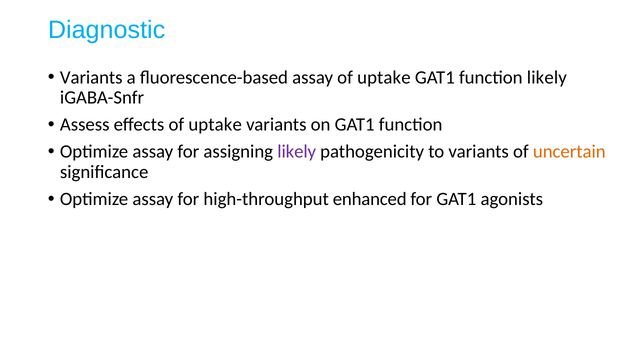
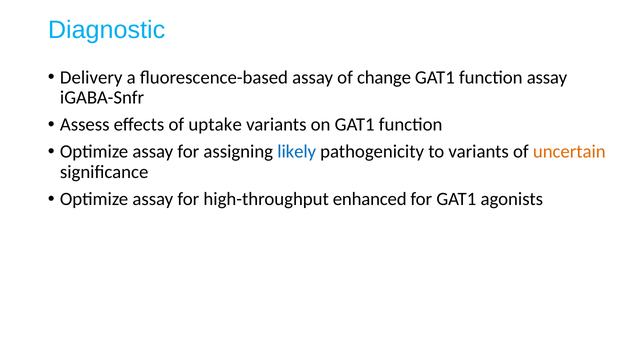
Variants: Variants -> Delivery (91, 78)
assay of uptake: uptake -> change (384, 78)
function likely: likely -> assay (547, 78)
likely colour: purple -> blue (297, 152)
